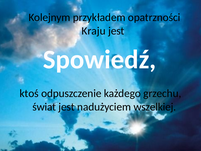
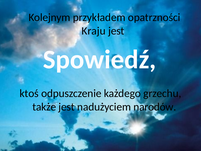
świat: świat -> także (44, 107)
wszelkiej: wszelkiej -> narodów (155, 107)
